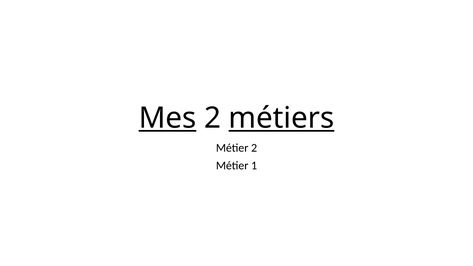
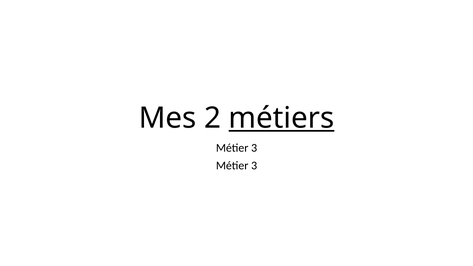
Mes underline: present -> none (168, 118)
2: 2 -> 3 (254, 148)
1: 1 -> 3 (254, 166)
